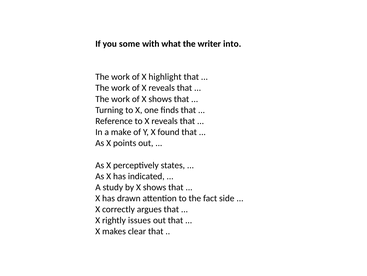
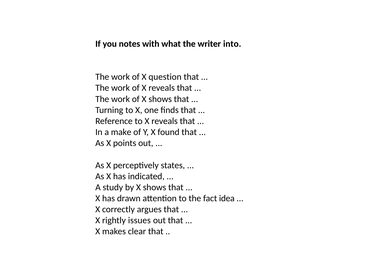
some: some -> notes (130, 44)
highlight: highlight -> question (165, 77)
side: side -> idea (227, 198)
